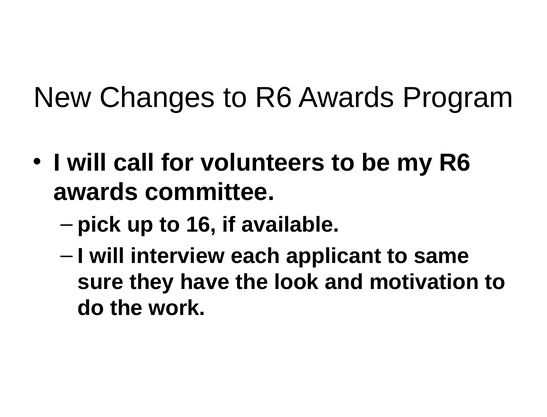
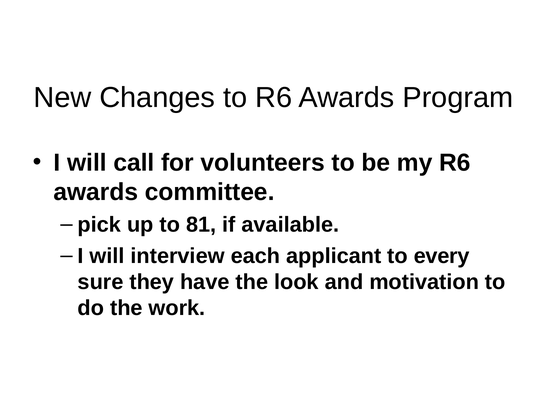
16: 16 -> 81 (201, 225)
same: same -> every (442, 256)
